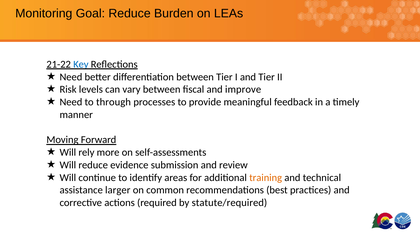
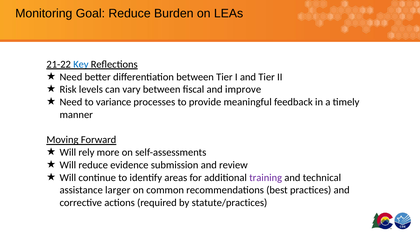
through: through -> variance (114, 102)
training colour: orange -> purple (266, 178)
statute/required: statute/required -> statute/practices (229, 203)
